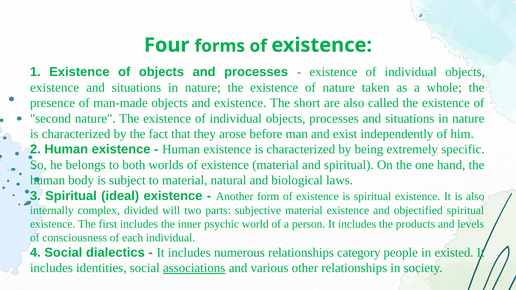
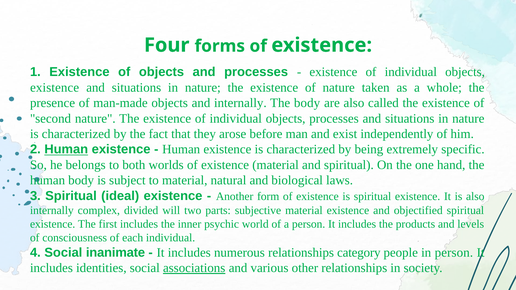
and existence: existence -> internally (240, 103)
The short: short -> body (307, 103)
Human underline: none -> present (66, 150)
dialectics: dialectics -> inanimate (116, 253)
in existed: existed -> person (454, 253)
